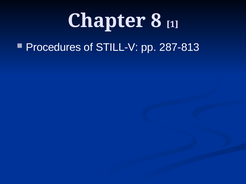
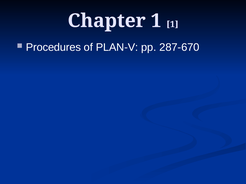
Chapter 8: 8 -> 1 (156, 21)
STILL-V: STILL-V -> PLAN-V (117, 48)
287-813: 287-813 -> 287-670 (179, 48)
